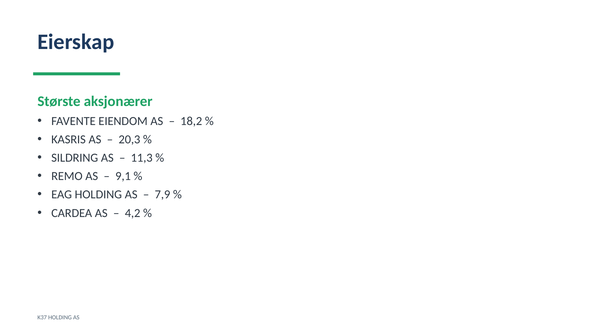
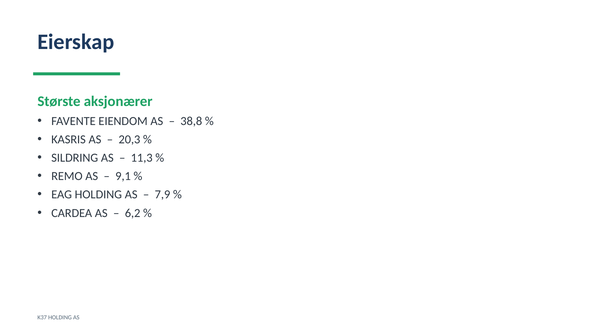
18,2: 18,2 -> 38,8 (191, 121)
4,2: 4,2 -> 6,2 (133, 213)
